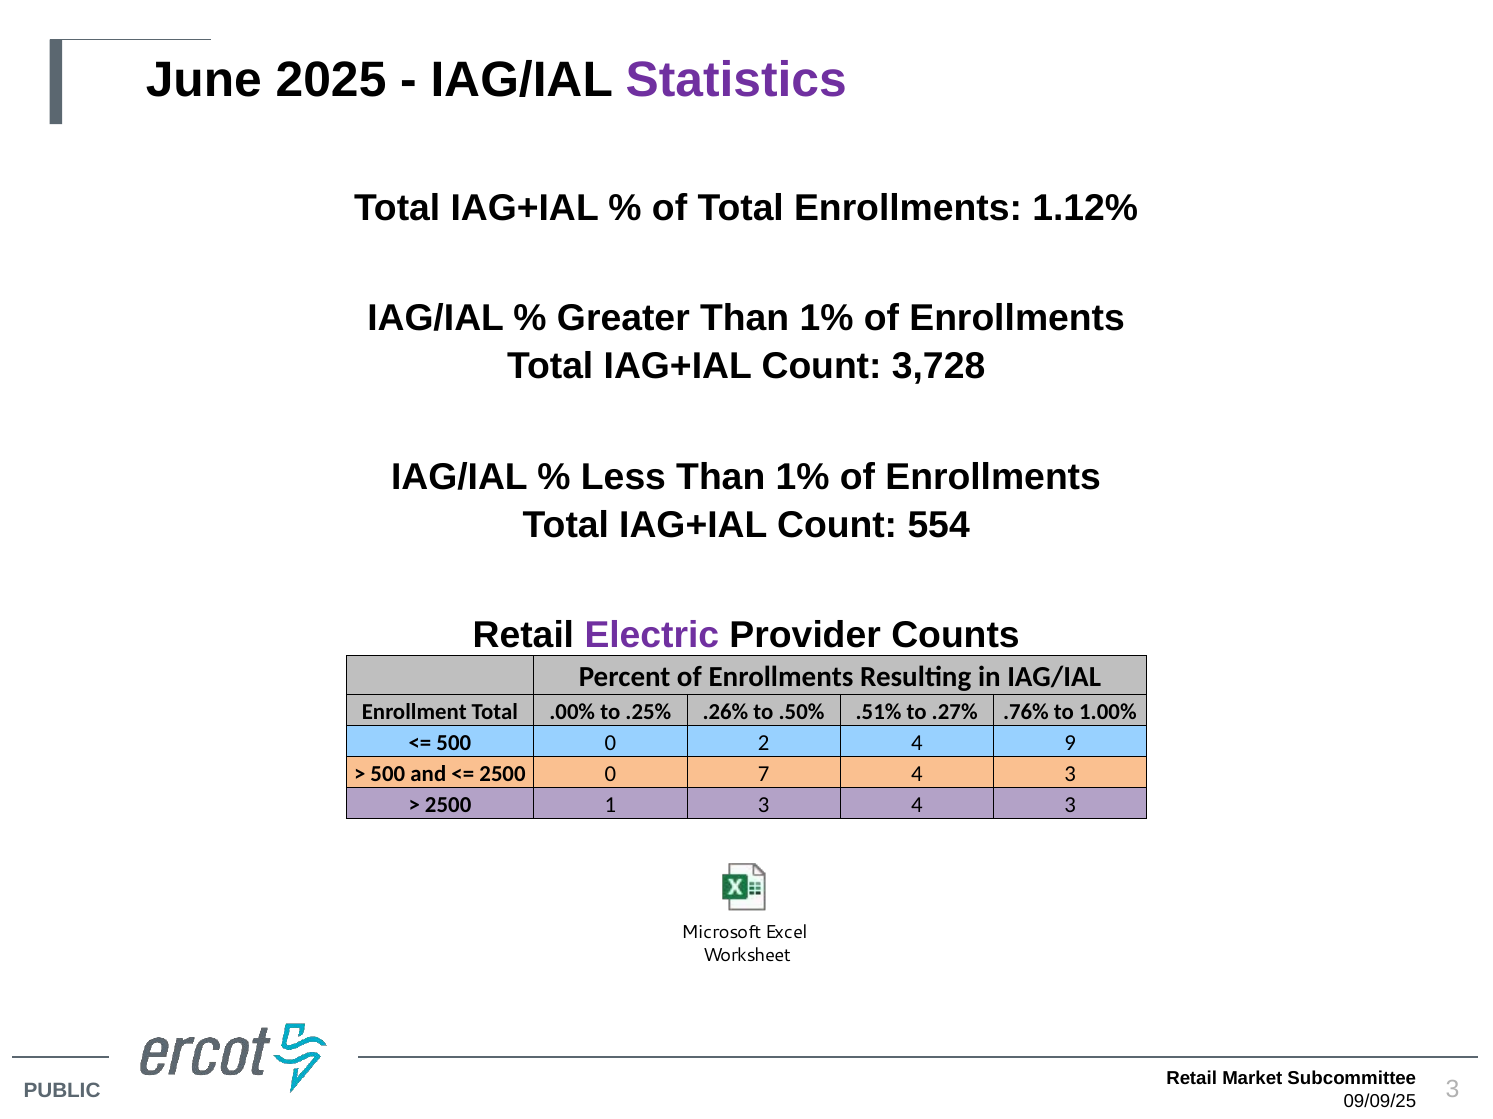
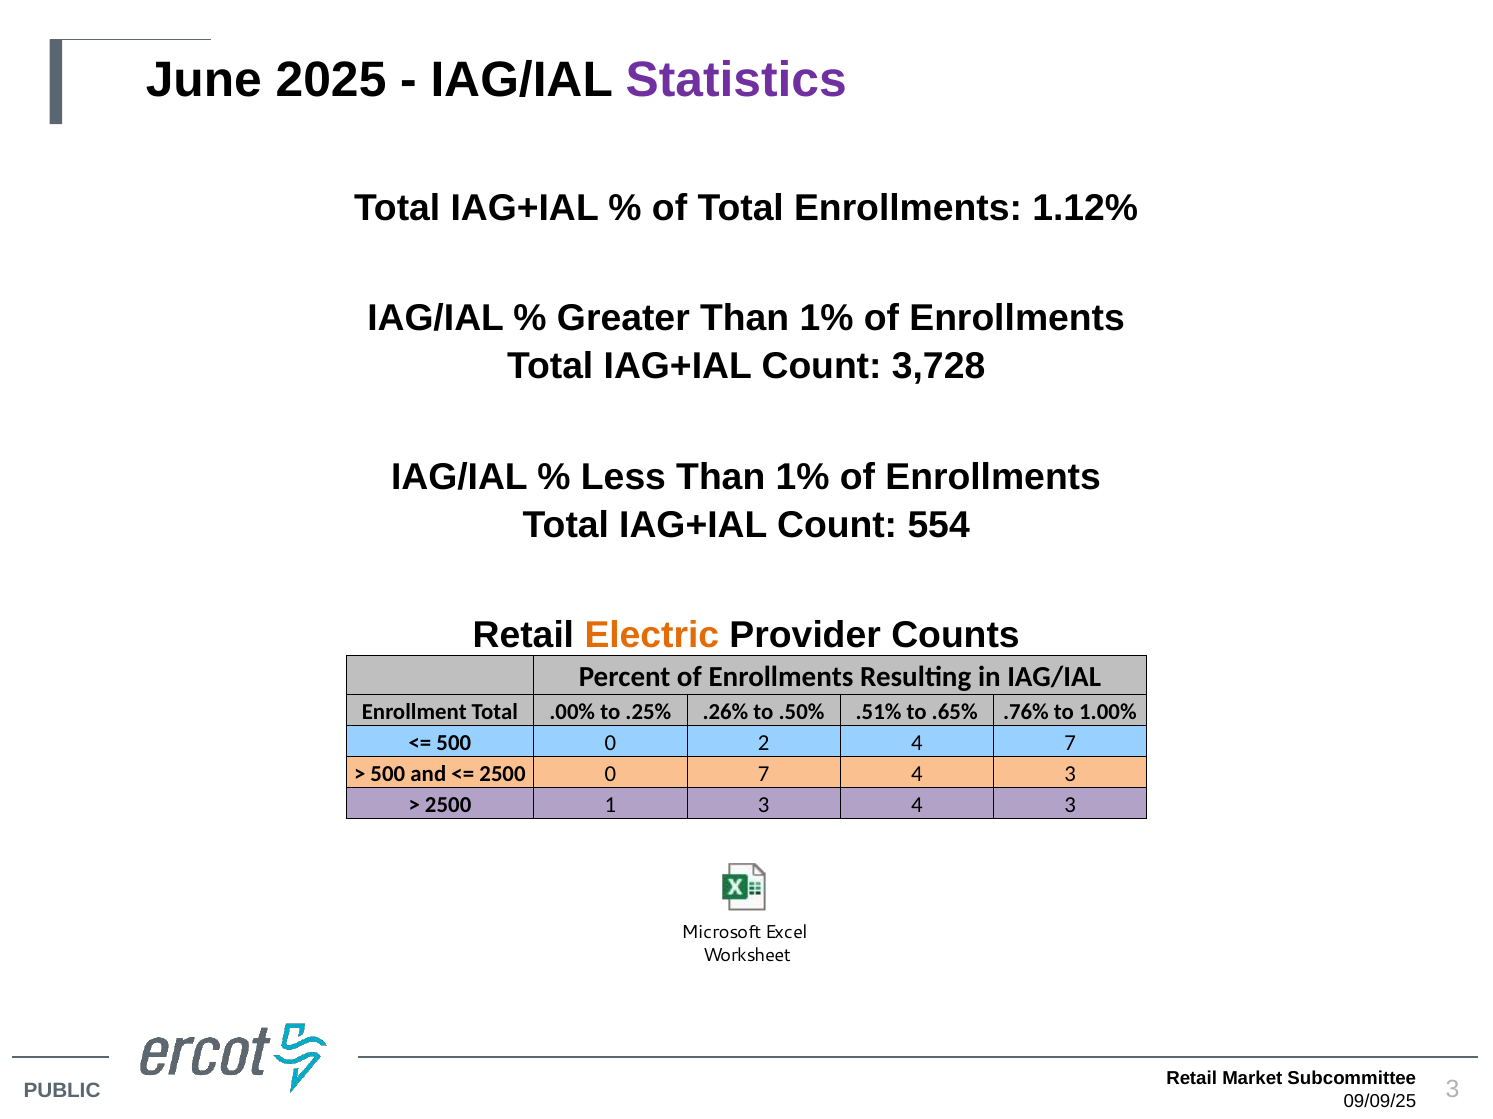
Electric colour: purple -> orange (652, 636)
.27%: .27% -> .65% (955, 712)
4 9: 9 -> 7 (1070, 743)
